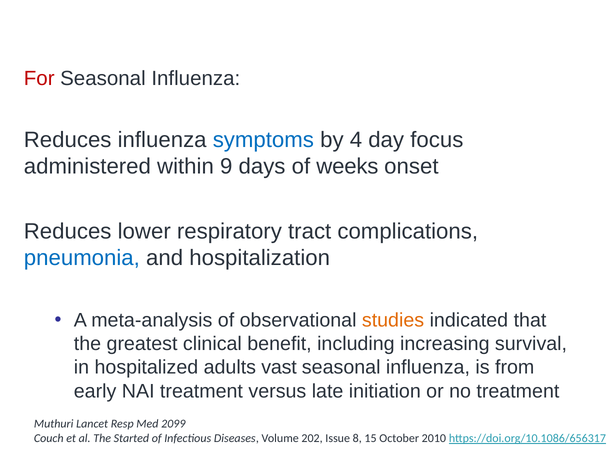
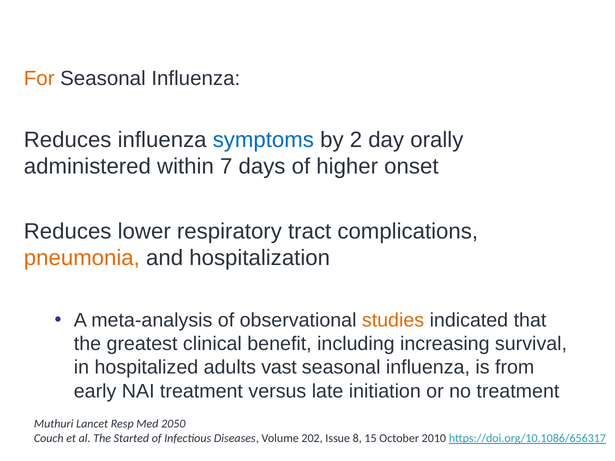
For colour: red -> orange (39, 78)
4: 4 -> 2 (356, 140)
focus: focus -> orally (437, 140)
9: 9 -> 7 (226, 167)
weeks: weeks -> higher (347, 167)
pneumonia colour: blue -> orange (82, 258)
2099: 2099 -> 2050 (173, 424)
